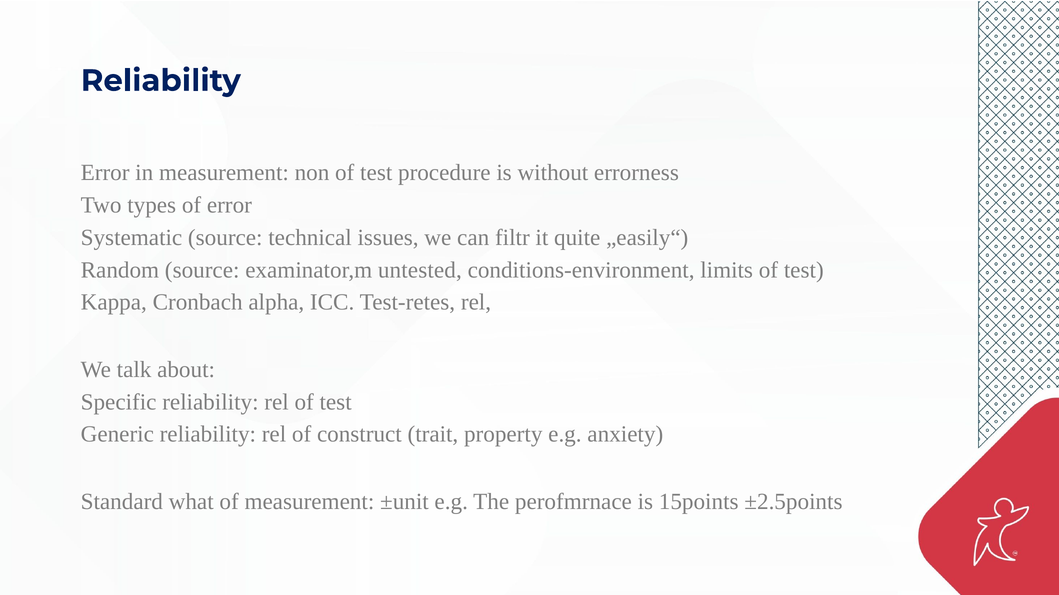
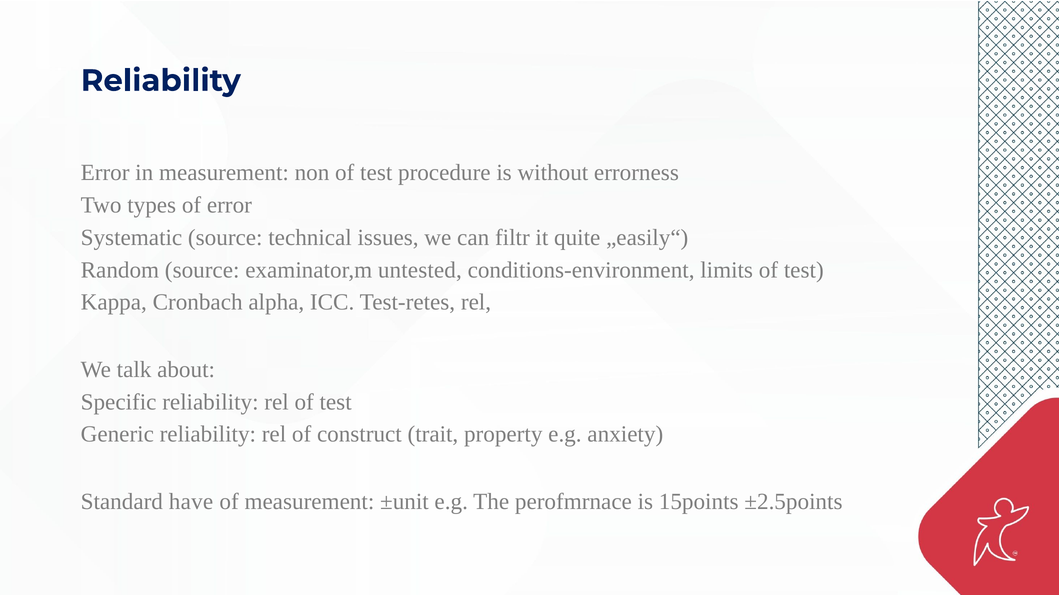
what: what -> have (191, 502)
